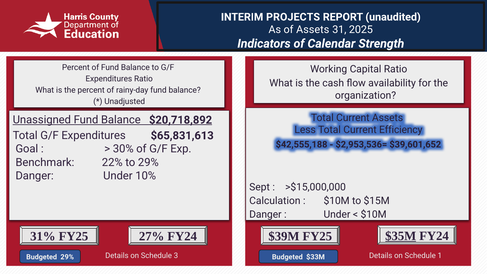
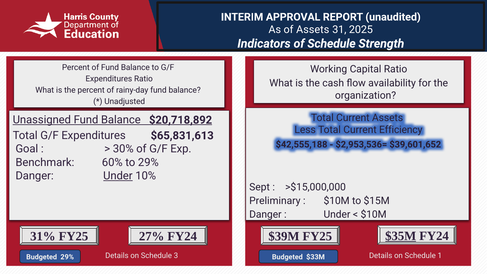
PROJECTS: PROJECTS -> APPROVAL (293, 17)
of Calendar: Calendar -> Schedule (331, 44)
22%: 22% -> 60% (112, 162)
Under underline: none -> present (118, 176)
Calculation: Calculation -> Preliminary (275, 201)
